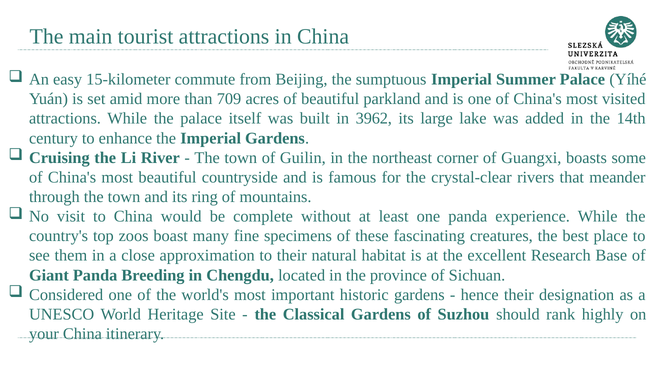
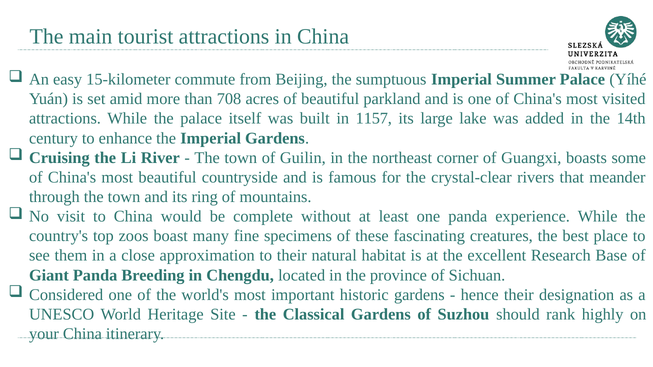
709: 709 -> 708 (229, 99)
3962: 3962 -> 1157 (374, 119)
